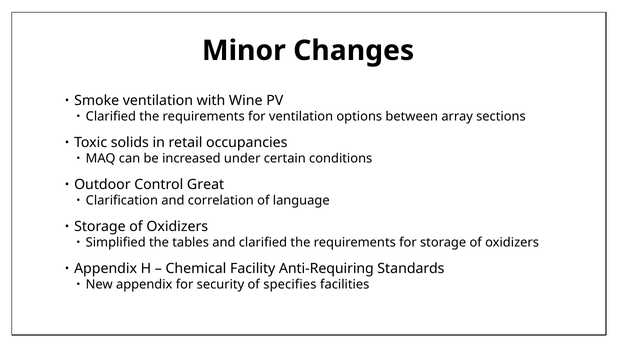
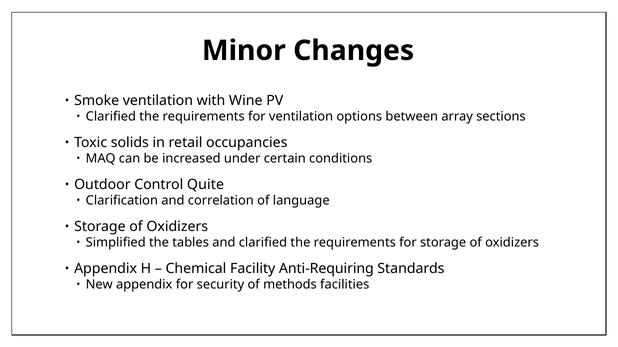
Great: Great -> Quite (206, 185)
specifies: specifies -> methods (290, 285)
